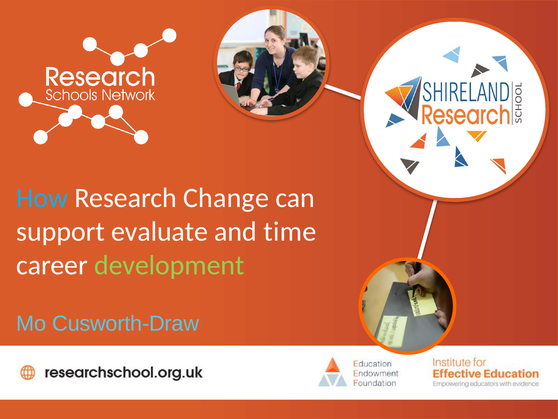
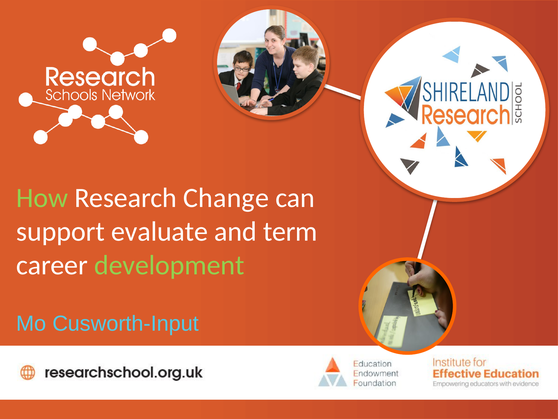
How colour: light blue -> light green (42, 198)
time: time -> term (290, 231)
Cusworth-Draw: Cusworth-Draw -> Cusworth-Input (126, 323)
